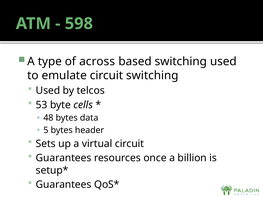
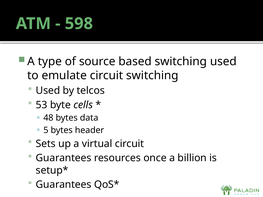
across: across -> source (97, 62)
